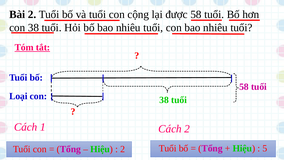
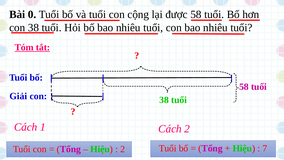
Bài 2: 2 -> 0 (32, 14)
Loại: Loại -> Giải (18, 96)
5: 5 -> 7 (265, 148)
